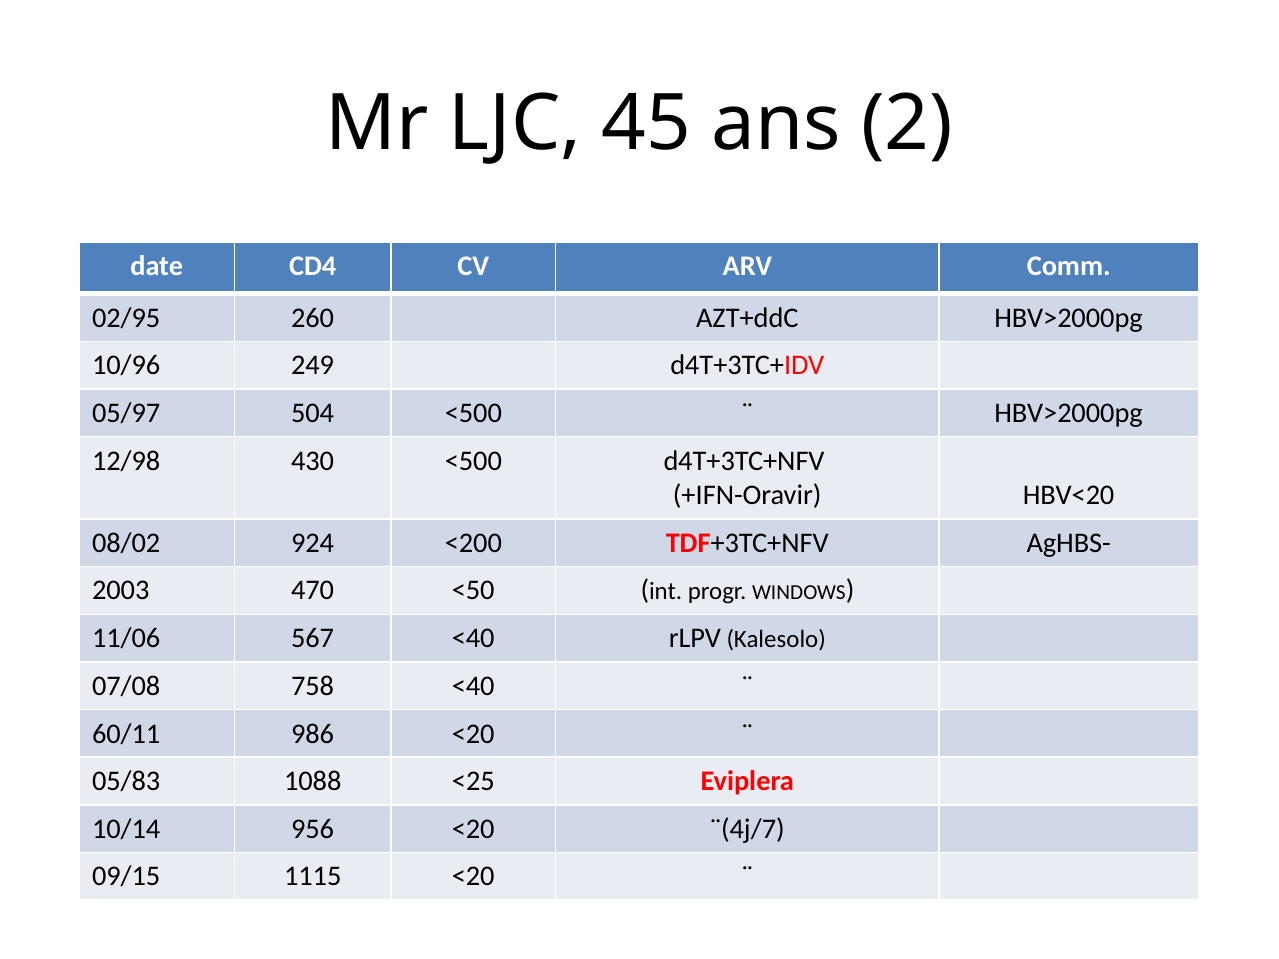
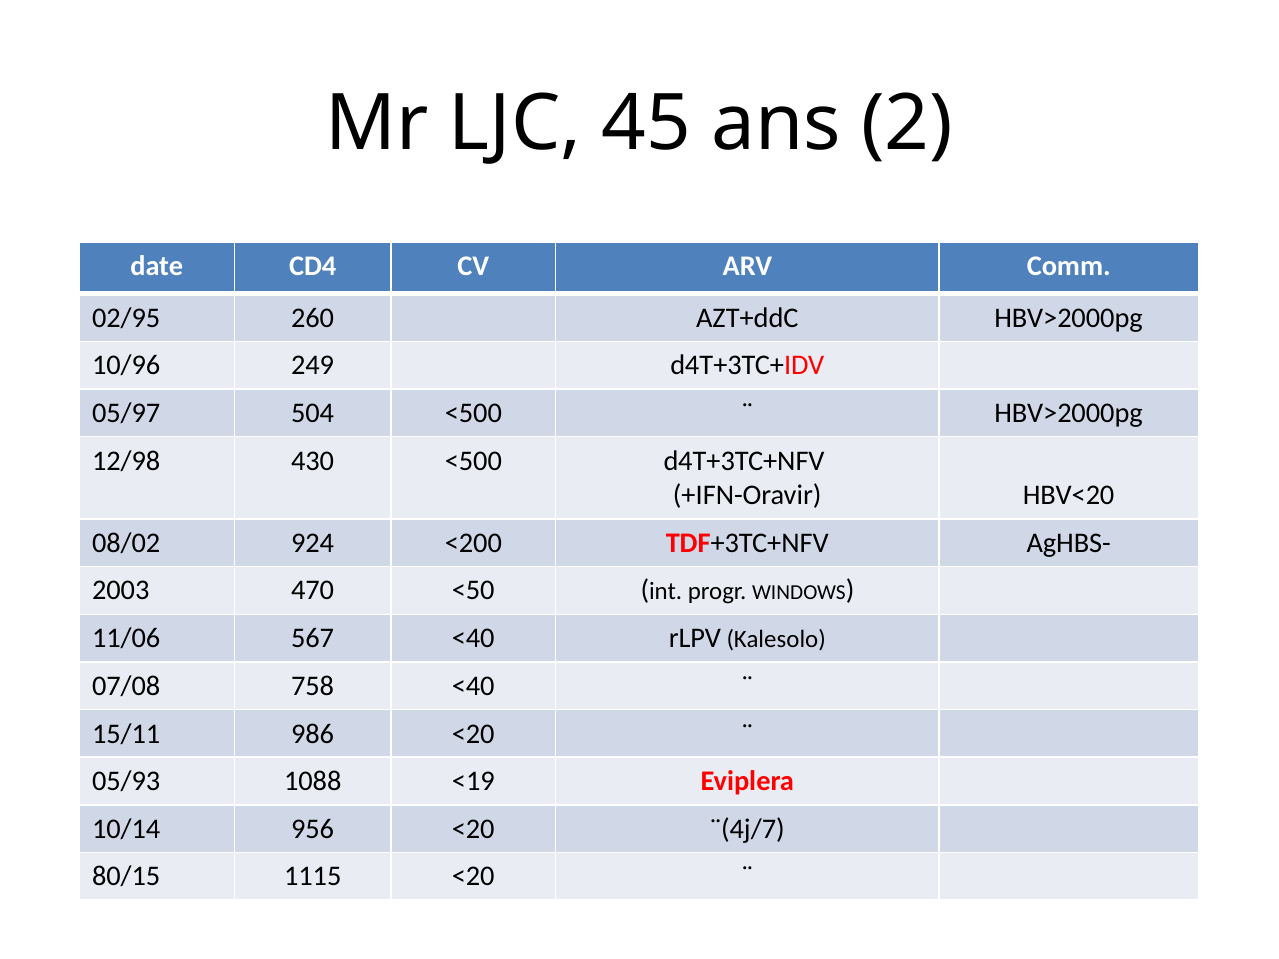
60/11: 60/11 -> 15/11 (126, 734)
05/83: 05/83 -> 05/93 (126, 781)
<25: <25 -> <19 (473, 781)
09/15: 09/15 -> 80/15 (126, 877)
